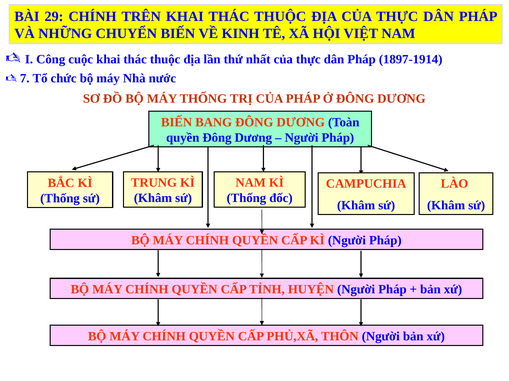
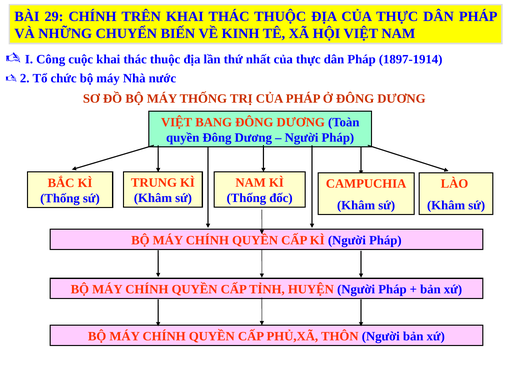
7: 7 -> 2 (25, 78)
BIẾN: BIẾN -> VIỆT (177, 123)
